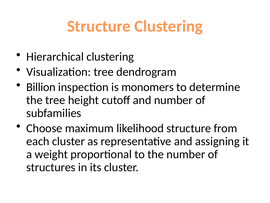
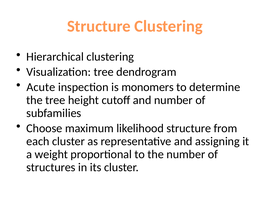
Billion: Billion -> Acute (41, 87)
